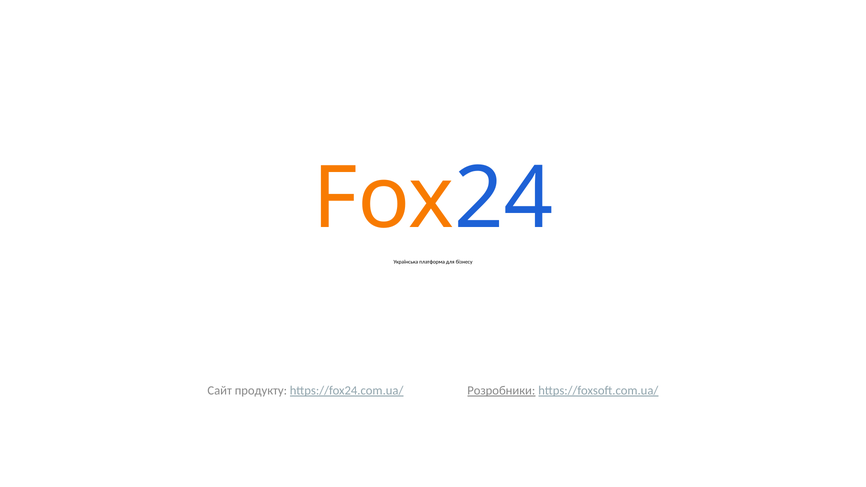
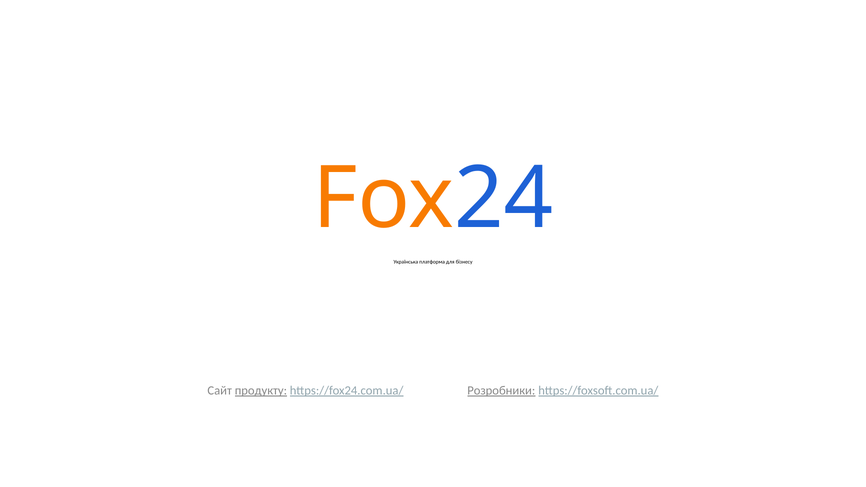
продукту underline: none -> present (261, 391)
